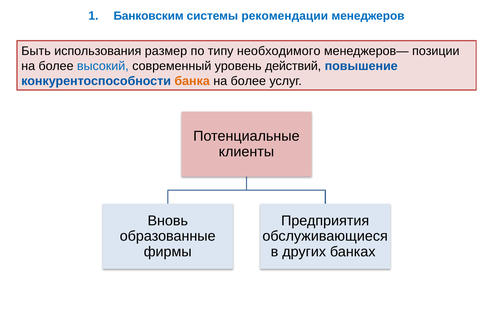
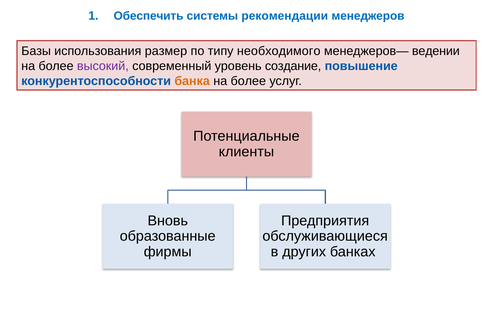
Банковским: Банковским -> Обеспечить (149, 16)
Быть: Быть -> Базы (36, 51)
позиции: позиции -> ведении (436, 51)
высокий colour: blue -> purple (103, 66)
действий: действий -> создание (293, 66)
